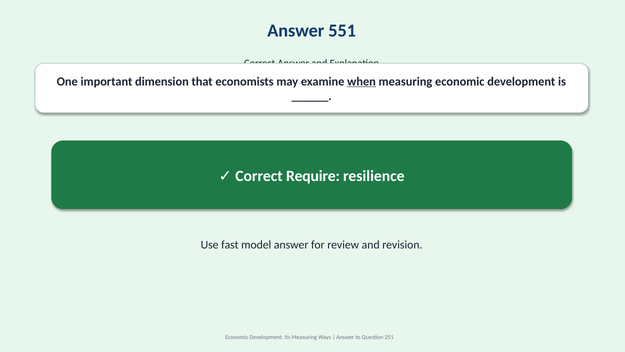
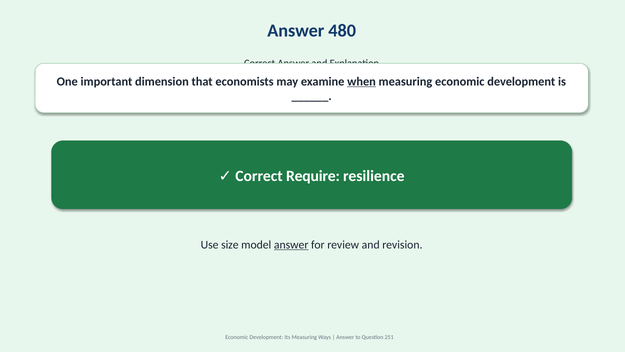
551: 551 -> 480 (342, 31)
fast: fast -> size (230, 245)
answer underline: none -> present (291, 245)
